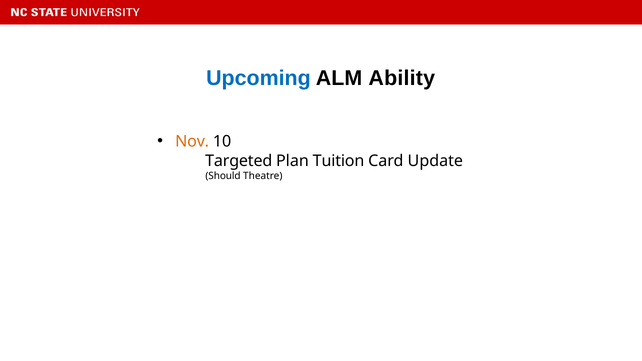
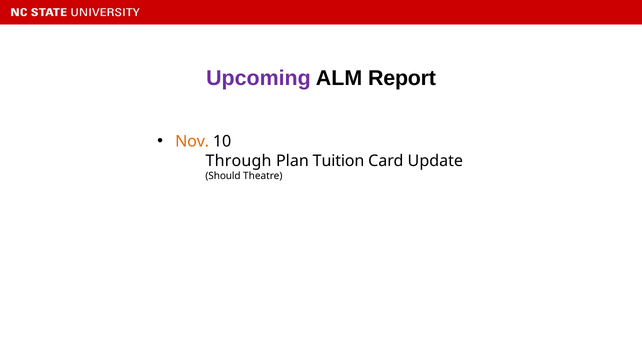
Upcoming colour: blue -> purple (258, 78)
Ability: Ability -> Report (402, 78)
Targeted: Targeted -> Through (239, 161)
